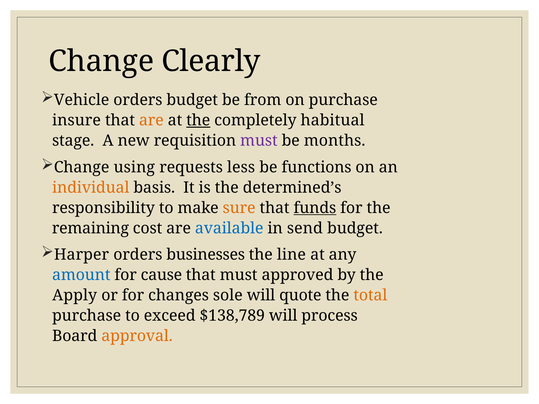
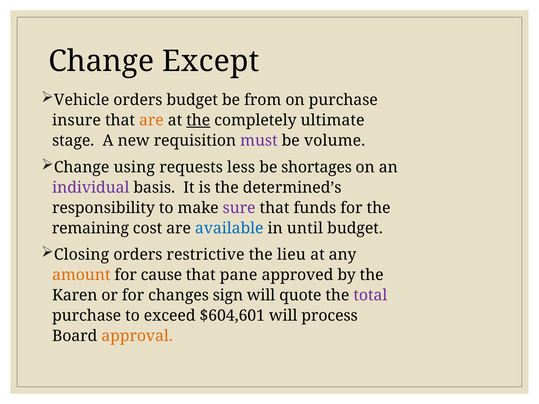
Clearly: Clearly -> Except (211, 61)
habitual: habitual -> ultimate (333, 120)
months: months -> volume (335, 141)
functions: functions -> shortages (317, 167)
individual colour: orange -> purple (91, 188)
sure colour: orange -> purple (239, 208)
funds underline: present -> none (315, 208)
send: send -> until (305, 228)
Harper: Harper -> Closing (82, 255)
businesses: businesses -> restrictive (206, 255)
line: line -> lieu (291, 255)
amount colour: blue -> orange (81, 275)
that must: must -> pane (239, 275)
Apply: Apply -> Karen (75, 296)
sole: sole -> sign (228, 296)
total colour: orange -> purple (370, 296)
$138,789: $138,789 -> $604,601 (232, 316)
